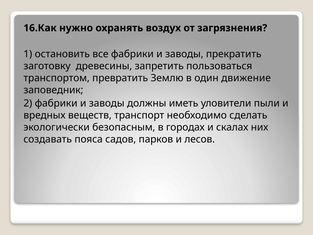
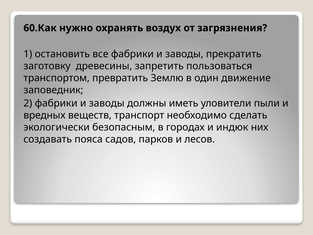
16.Как: 16.Как -> 60.Как (40, 28)
скалах: скалах -> индюк (232, 127)
